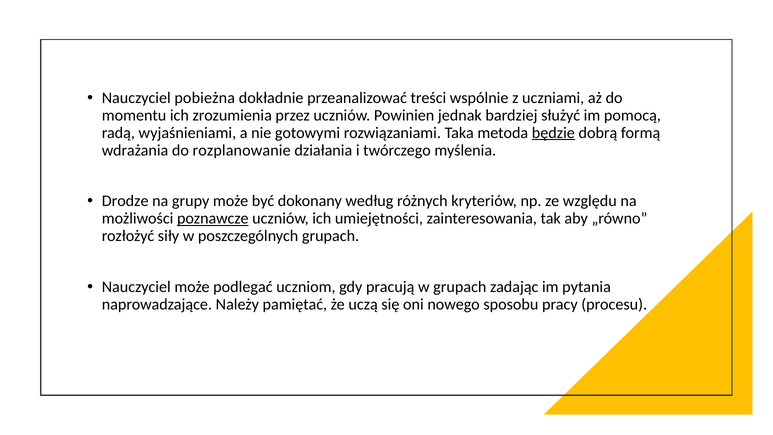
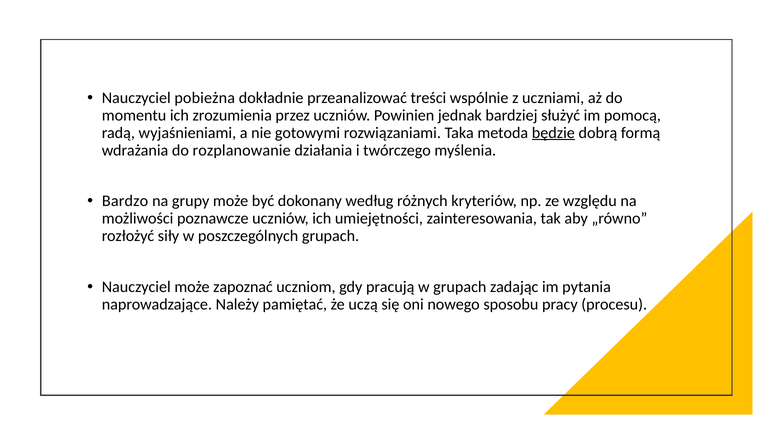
Drodze: Drodze -> Bardzo (125, 201)
poznawcze underline: present -> none (213, 218)
podlegać: podlegać -> zapoznać (243, 287)
